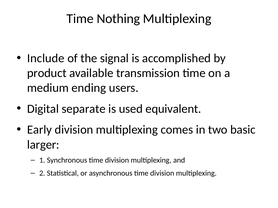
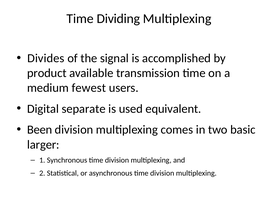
Nothing: Nothing -> Dividing (118, 19)
Include: Include -> Divides (46, 58)
ending: ending -> fewest (89, 88)
Early: Early -> Been (40, 130)
